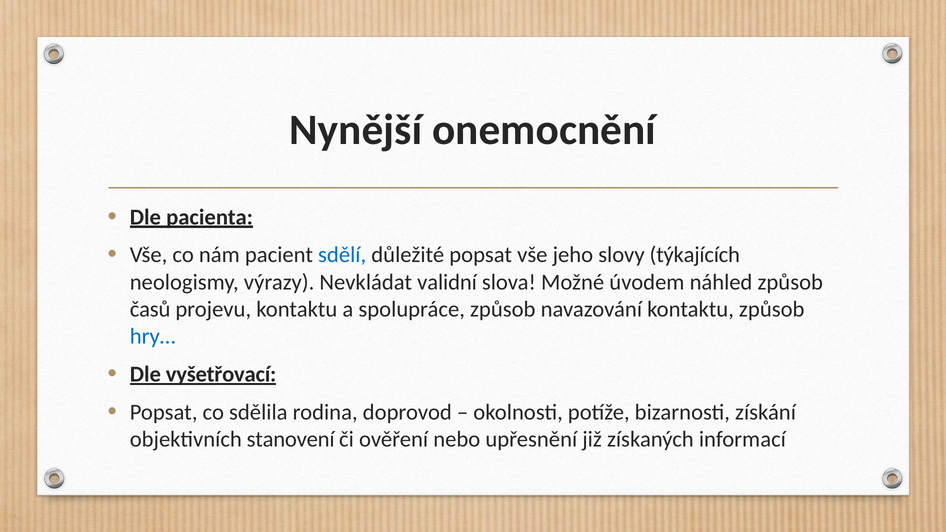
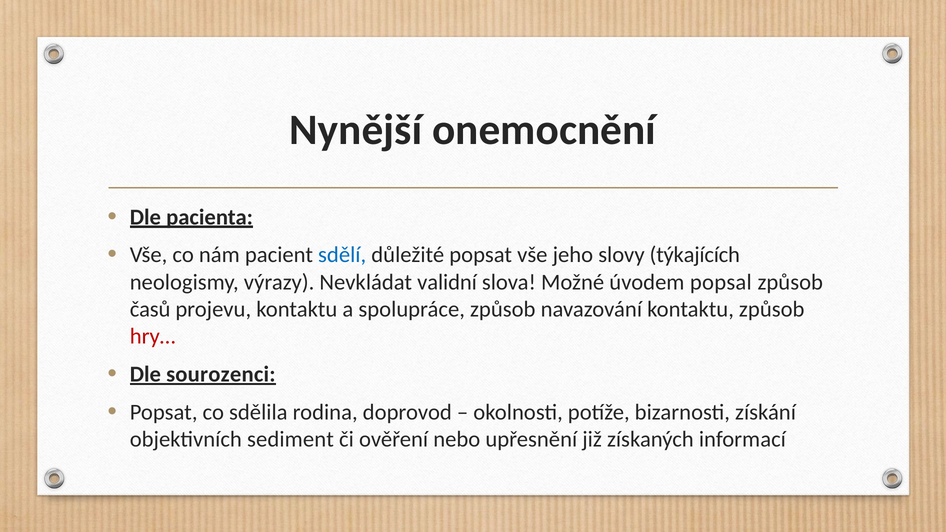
náhled: náhled -> popsal (721, 282)
hry… colour: blue -> red (153, 336)
vyšetřovací: vyšetřovací -> sourozenci (221, 374)
stanovení: stanovení -> sediment (290, 439)
